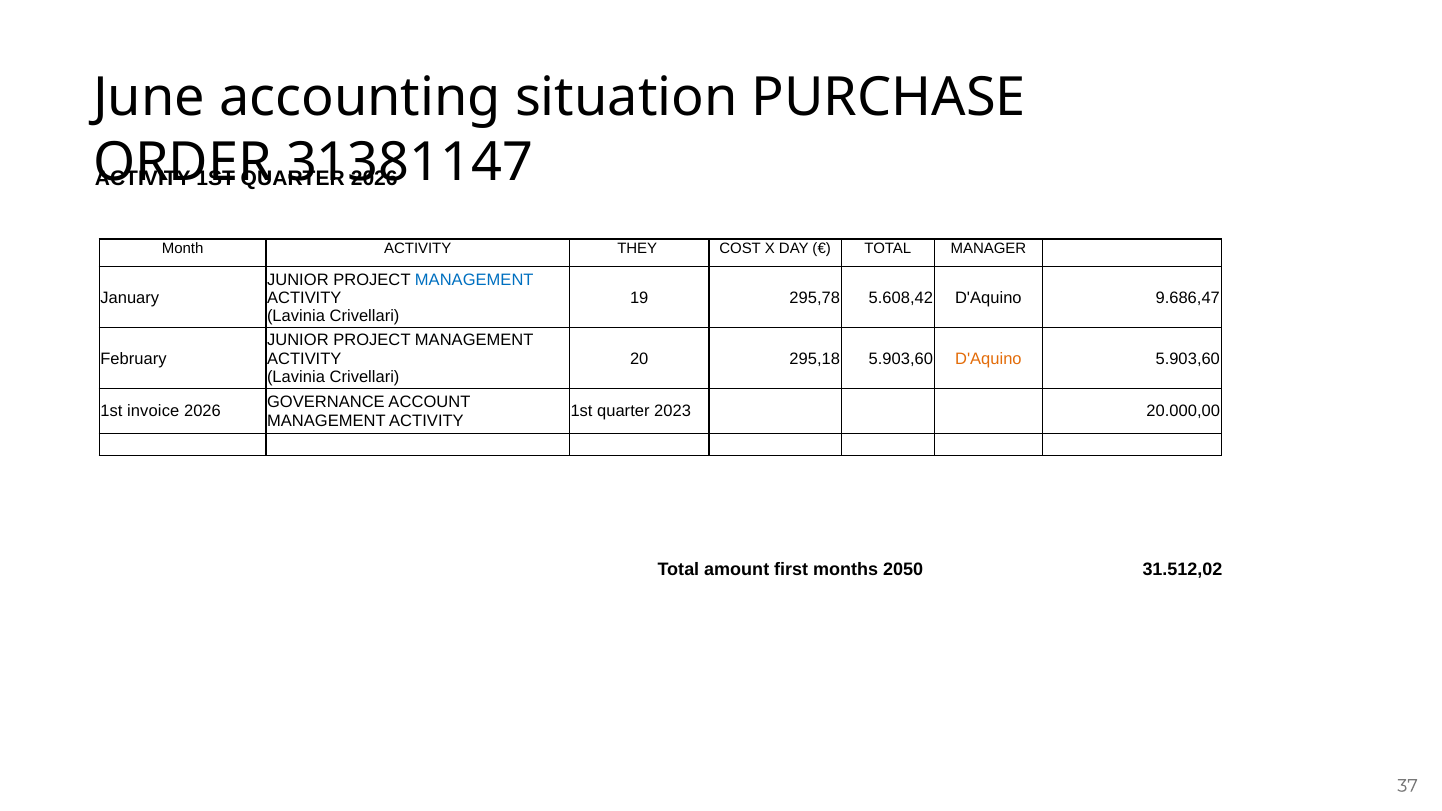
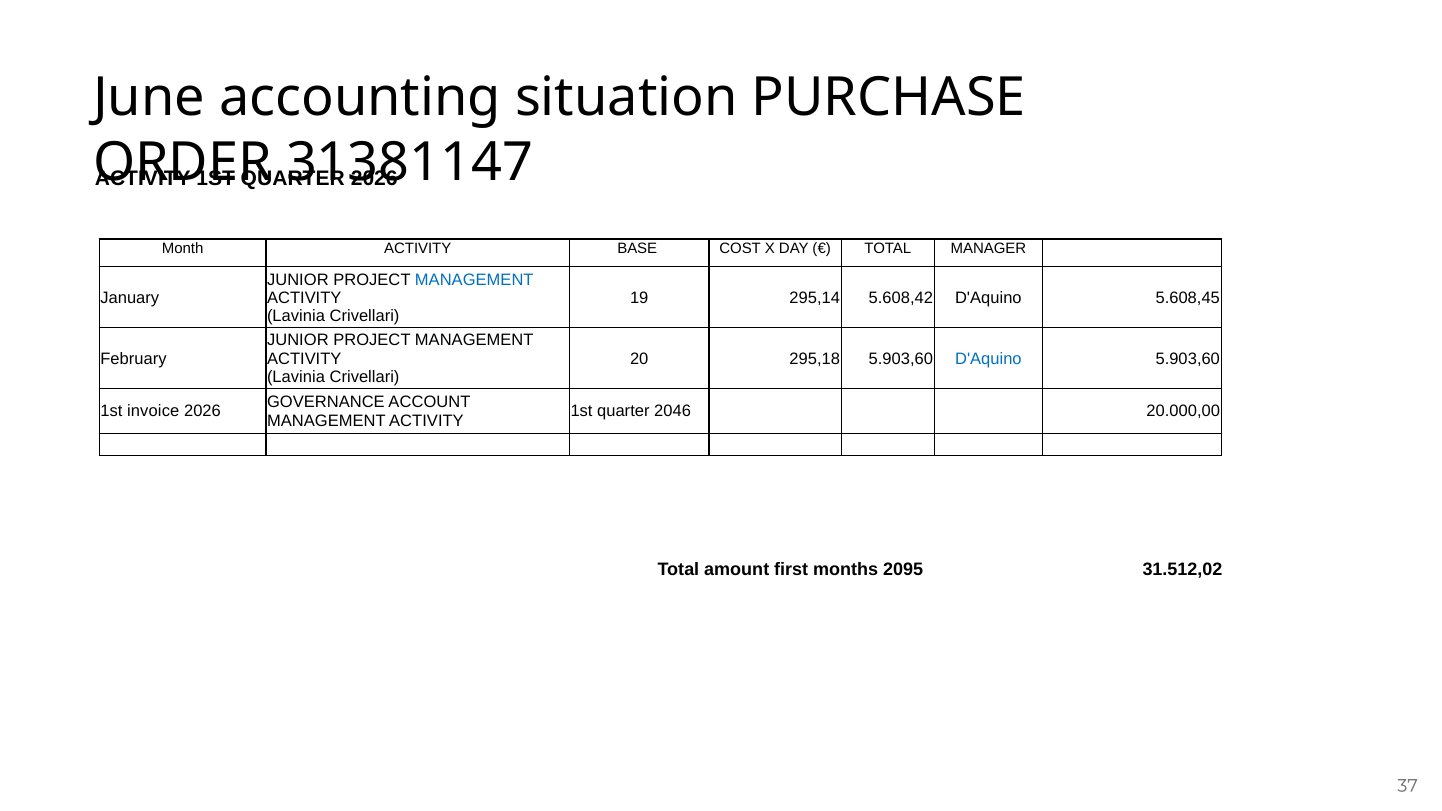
THEY: THEY -> BASE (637, 249)
295,78: 295,78 -> 295,14 (815, 298)
9.686,47: 9.686,47 -> 5.608,45 (1188, 298)
D'Aquino colour: orange -> blue (988, 359)
2023: 2023 -> 2046 (673, 412)
2050: 2050 -> 2095 (903, 570)
